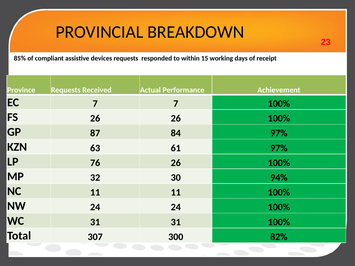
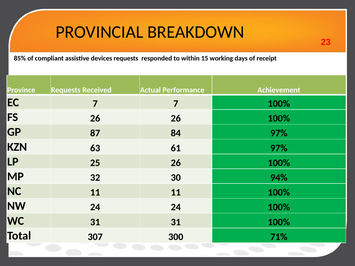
76: 76 -> 25 (95, 163)
82%: 82% -> 71% (279, 237)
